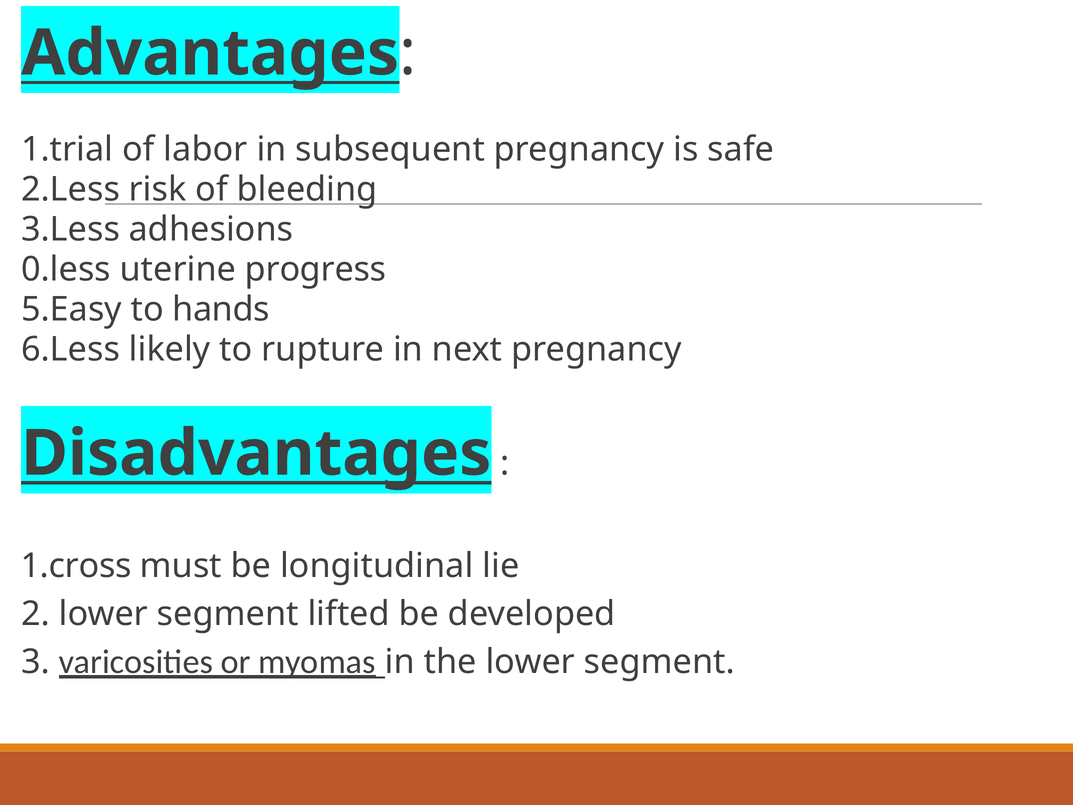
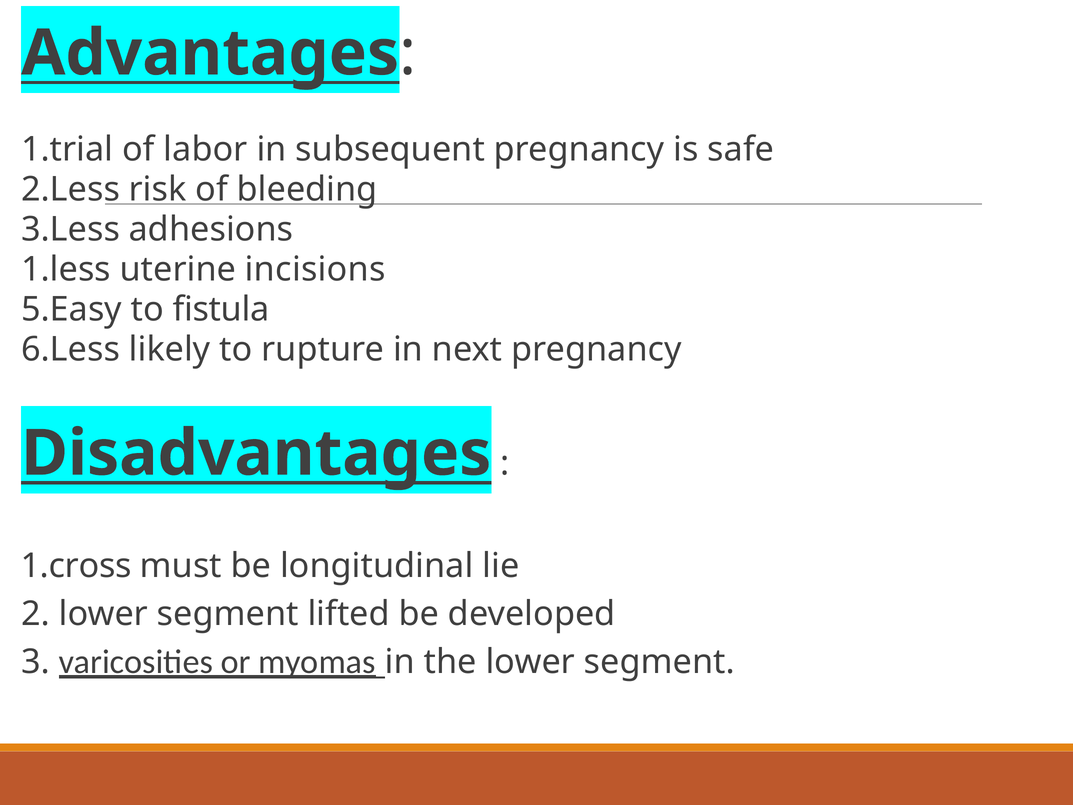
0.less: 0.less -> 1.less (66, 270)
progress: progress -> incisions (315, 270)
hands: hands -> fistula (221, 310)
